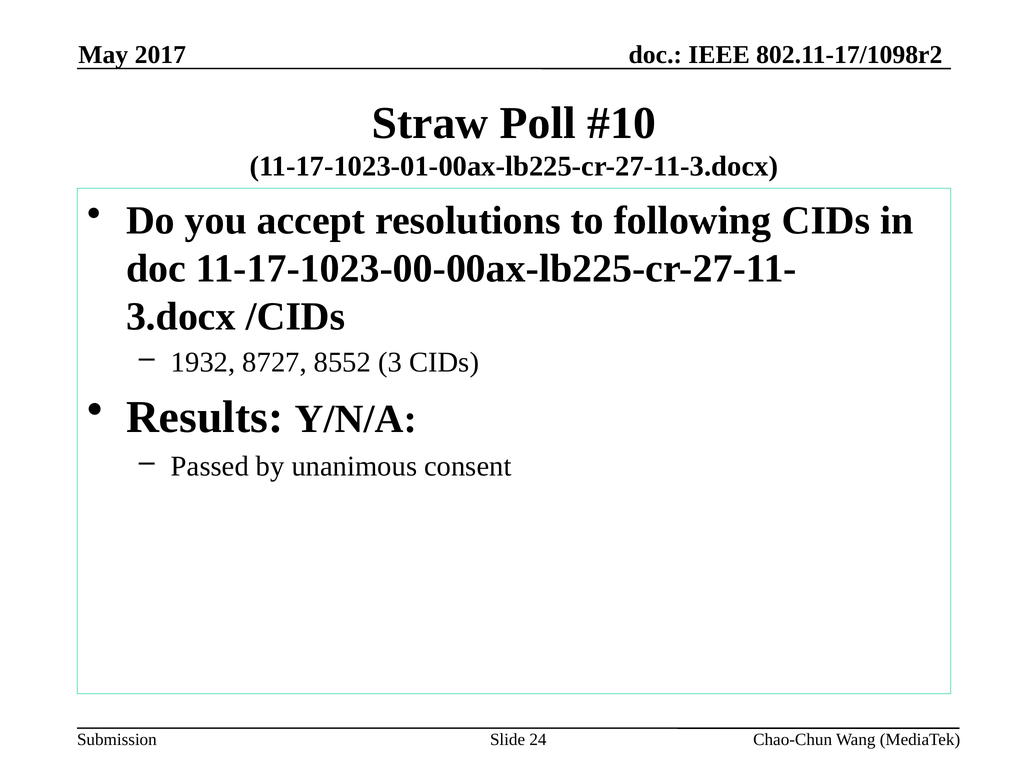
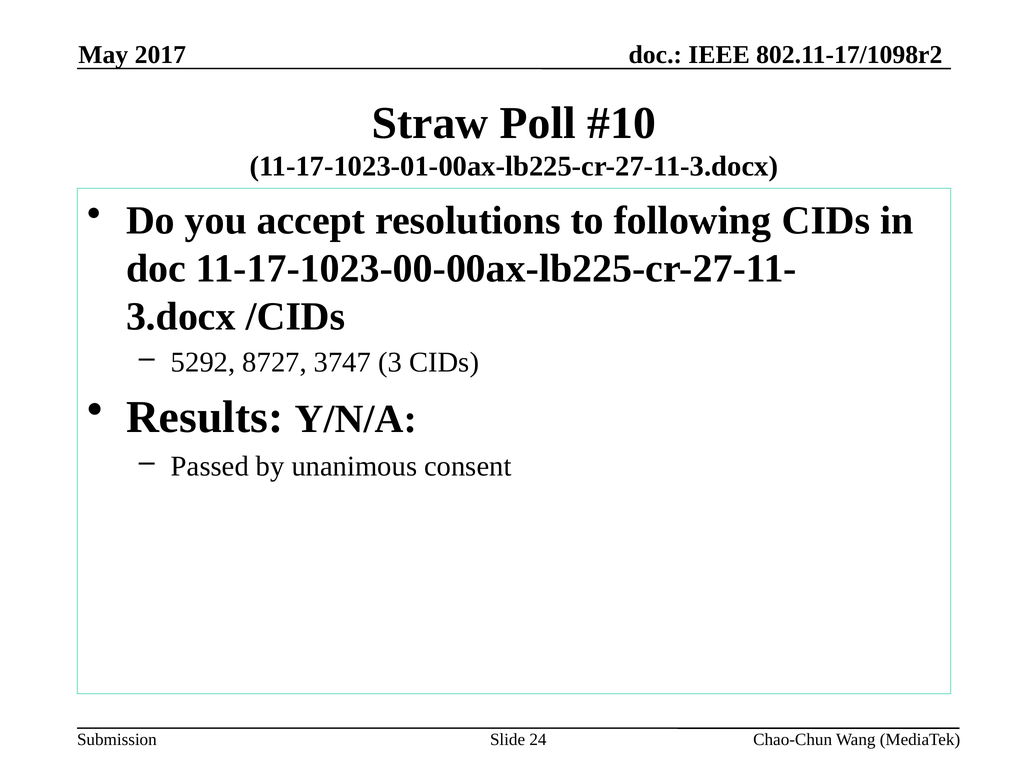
1932: 1932 -> 5292 (203, 363)
8552: 8552 -> 3747 (343, 363)
